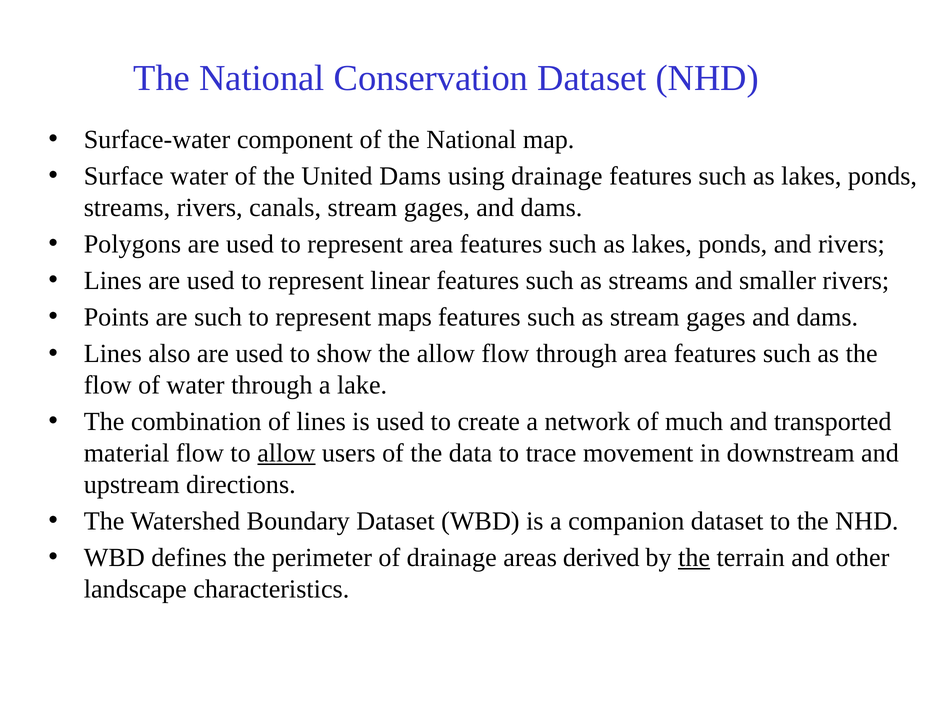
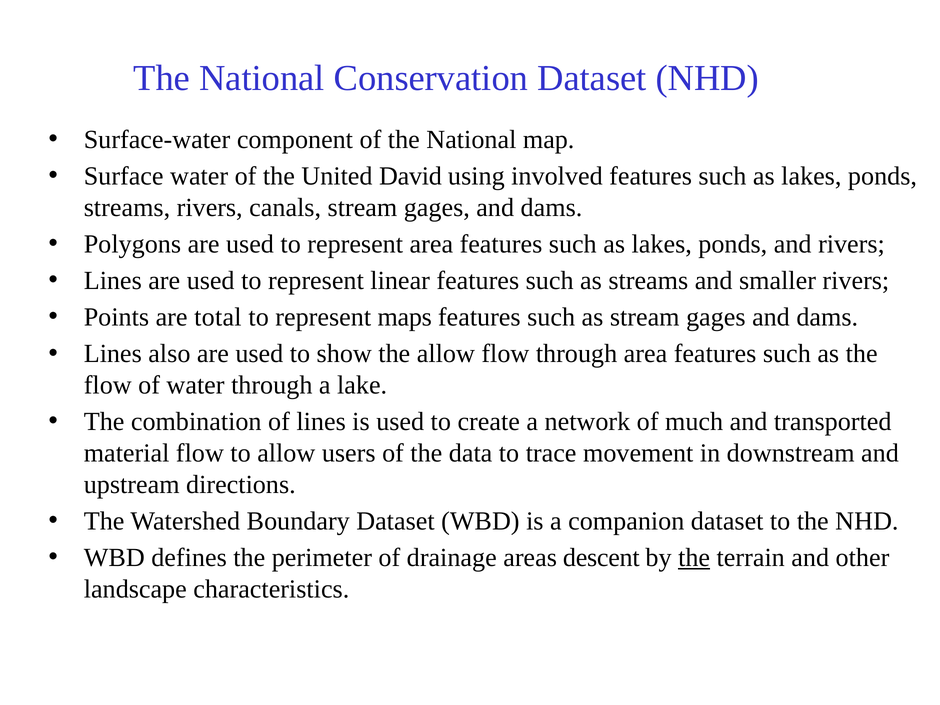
United Dams: Dams -> David (410, 176)
using drainage: drainage -> involved (557, 176)
are such: such -> total (218, 317)
allow underline: present -> none (286, 453)
derived: derived -> descent (601, 558)
